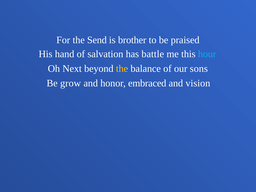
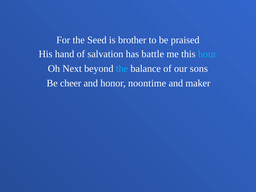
Send: Send -> Seed (97, 40)
the colour: yellow -> light blue (122, 69)
grow: grow -> cheer (71, 83)
embraced: embraced -> noontime (147, 83)
vision: vision -> maker (198, 83)
